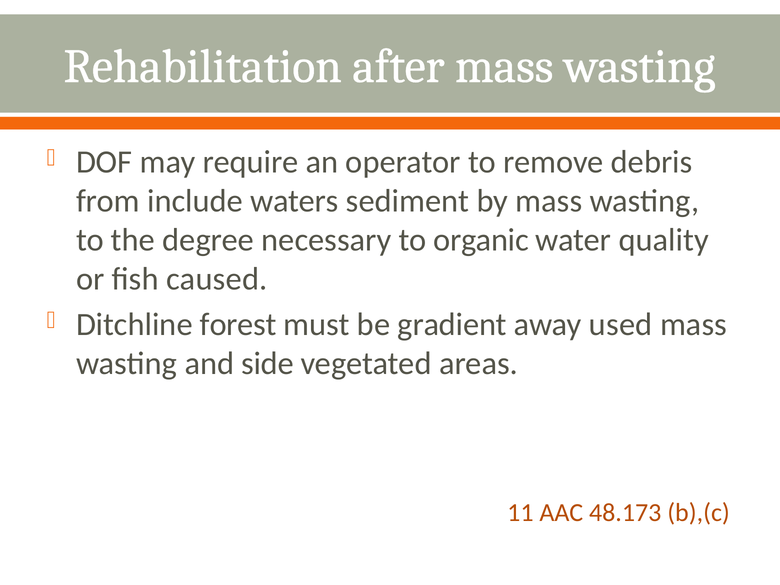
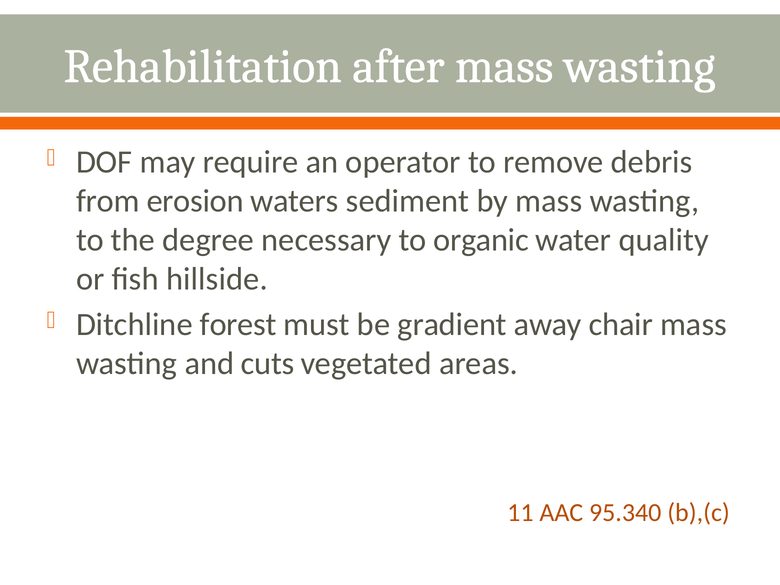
include: include -> erosion (195, 201)
caused: caused -> hillside (217, 279)
used: used -> chair (621, 325)
side: side -> cuts (268, 364)
48.173: 48.173 -> 95.340 (625, 513)
